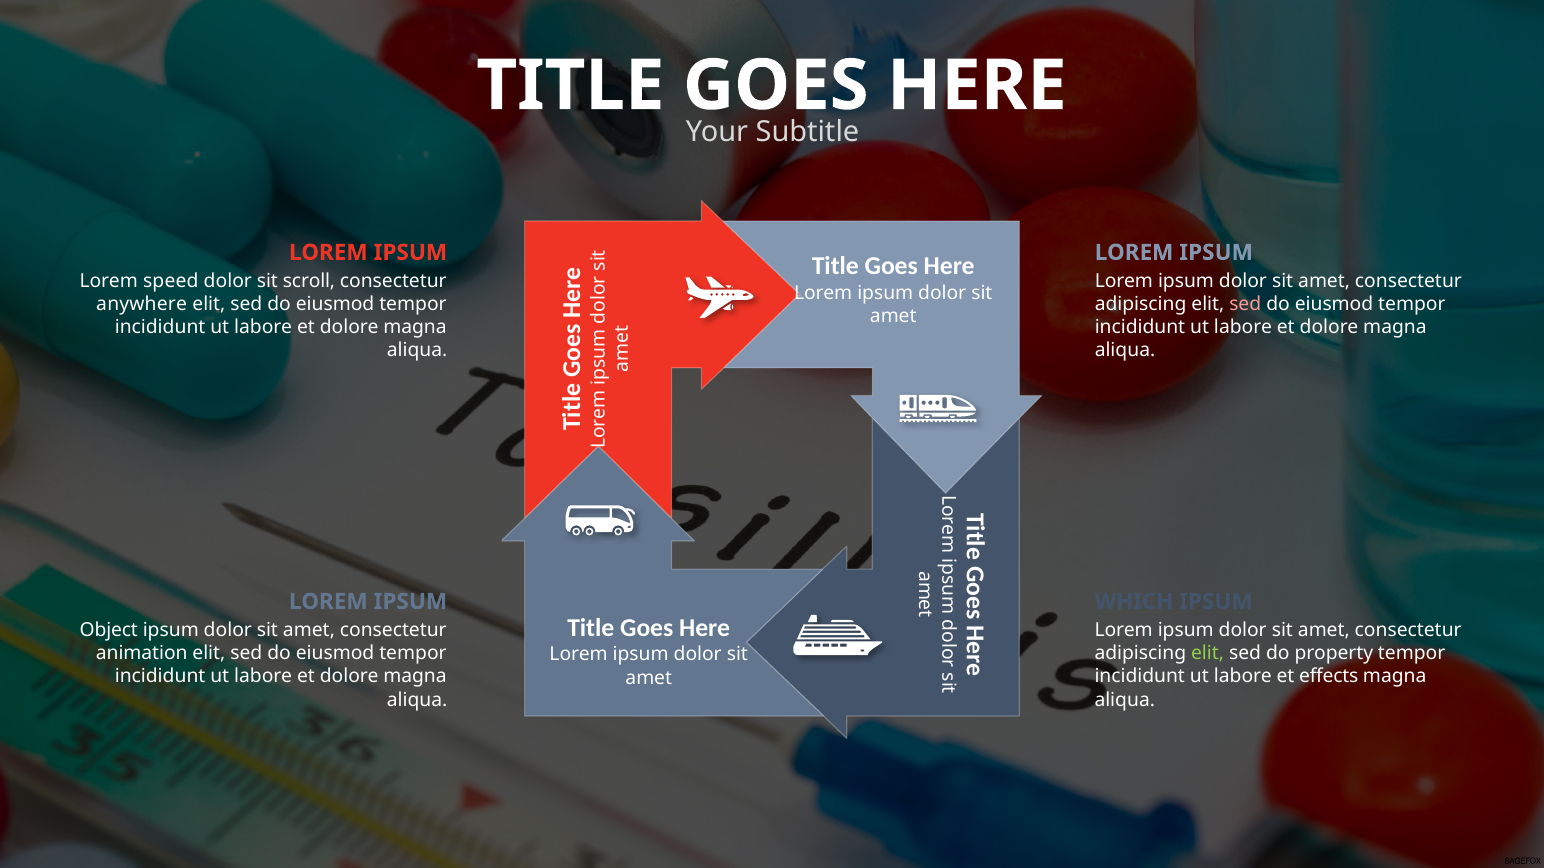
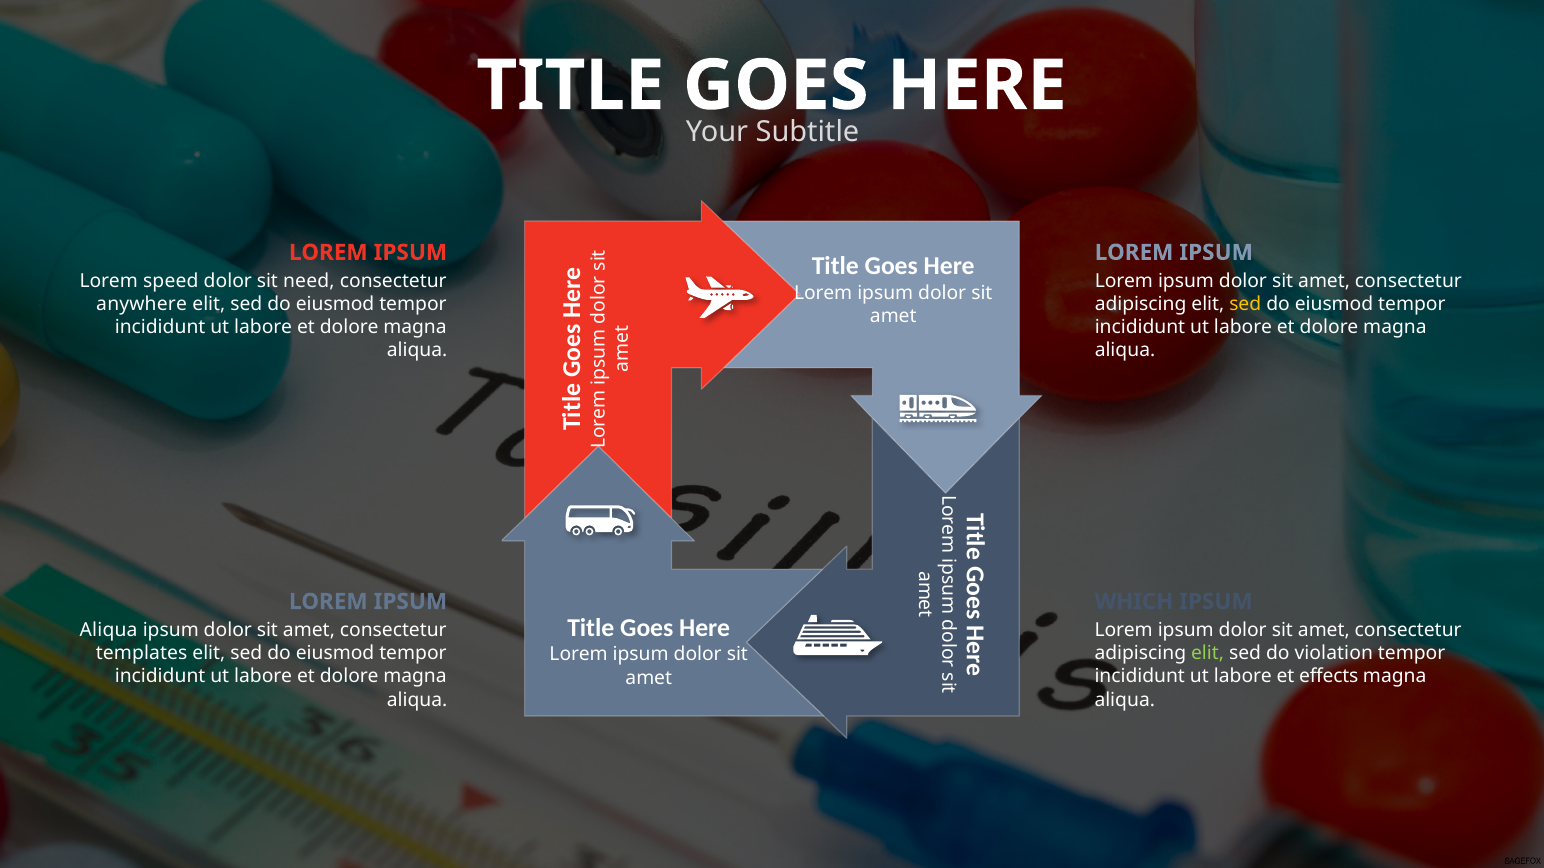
scroll: scroll -> need (309, 281)
sed colour: pink -> yellow (1245, 304)
Object: Object -> Aliqua (109, 631)
animation: animation -> templates (142, 654)
property: property -> violation (1334, 654)
